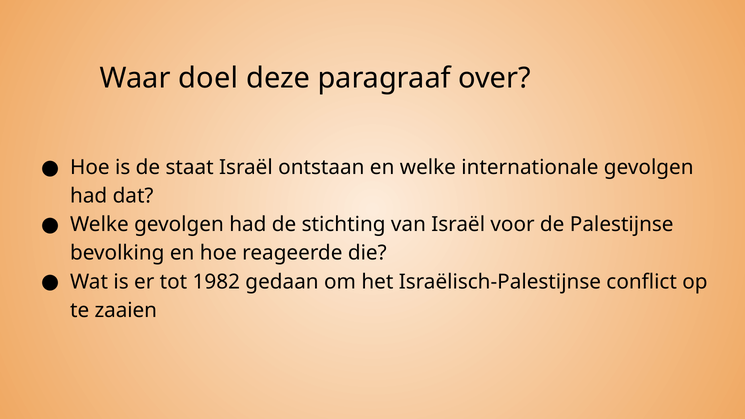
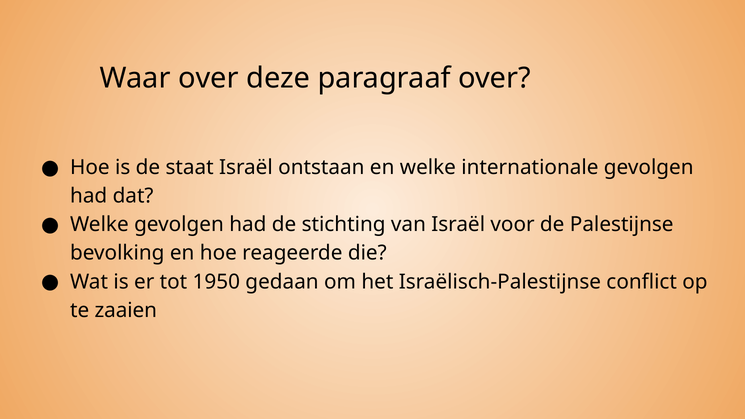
Waar doel: doel -> over (208, 78)
1982: 1982 -> 1950 (216, 282)
